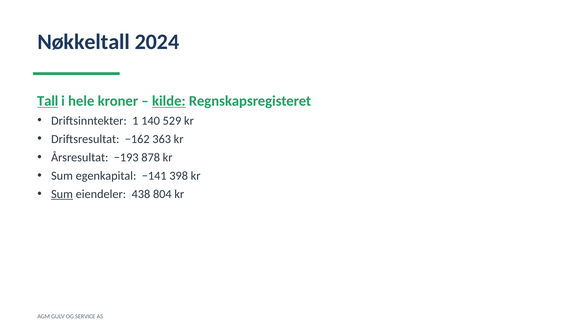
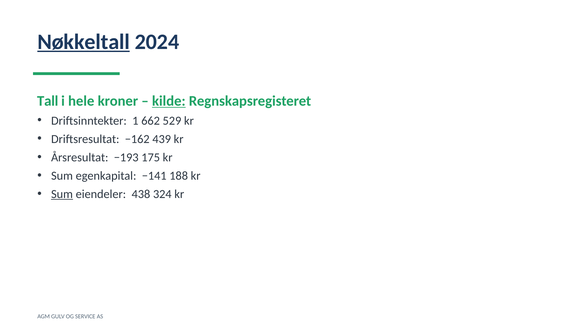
Nøkkeltall underline: none -> present (84, 42)
Tall underline: present -> none (48, 101)
140: 140 -> 662 (151, 121)
363: 363 -> 439 (162, 139)
878: 878 -> 175 (151, 157)
398: 398 -> 188 (179, 176)
804: 804 -> 324 (162, 194)
